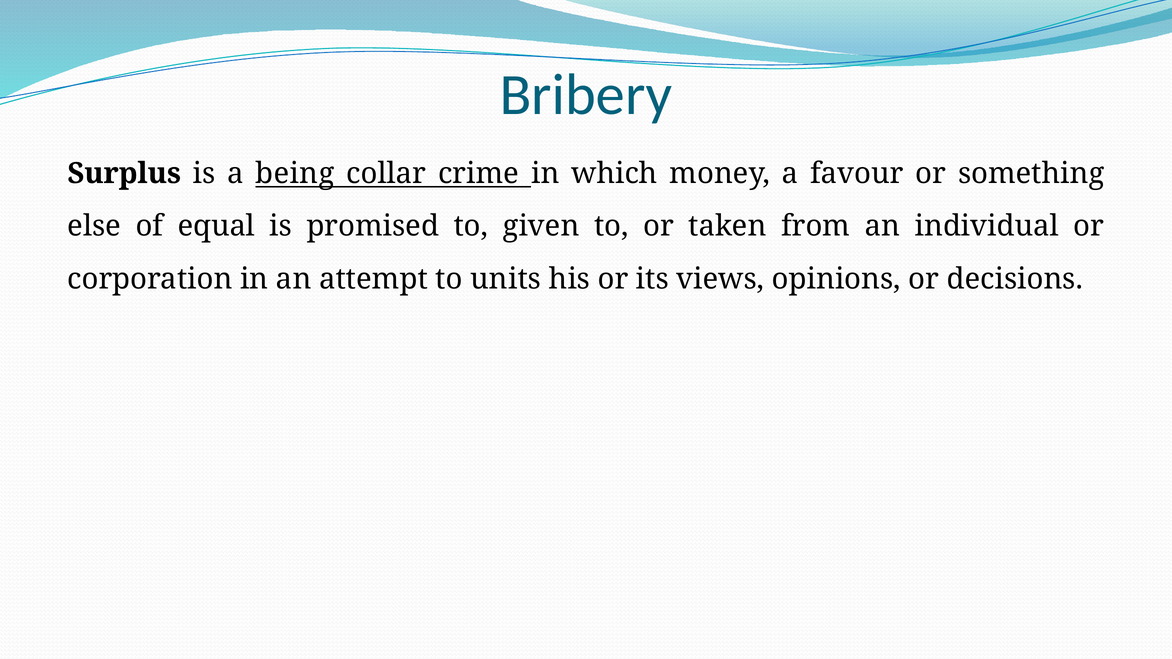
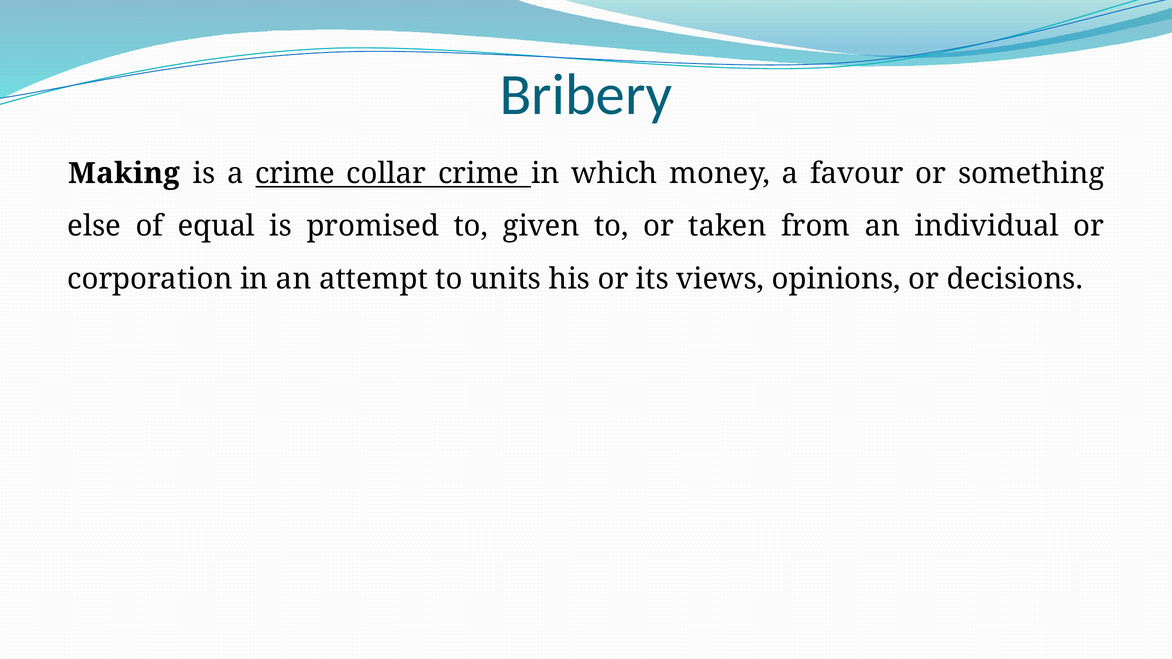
Surplus: Surplus -> Making (124, 173)
a being: being -> crime (295, 173)
